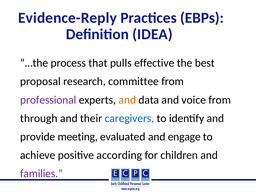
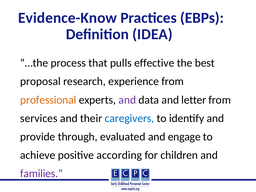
Evidence-Reply: Evidence-Reply -> Evidence-Know (68, 18)
committee: committee -> experience (134, 81)
professional colour: purple -> orange (48, 100)
and colour: orange -> purple (127, 100)
voice: voice -> letter (194, 100)
through: through -> services (39, 118)
meeting: meeting -> through (78, 137)
